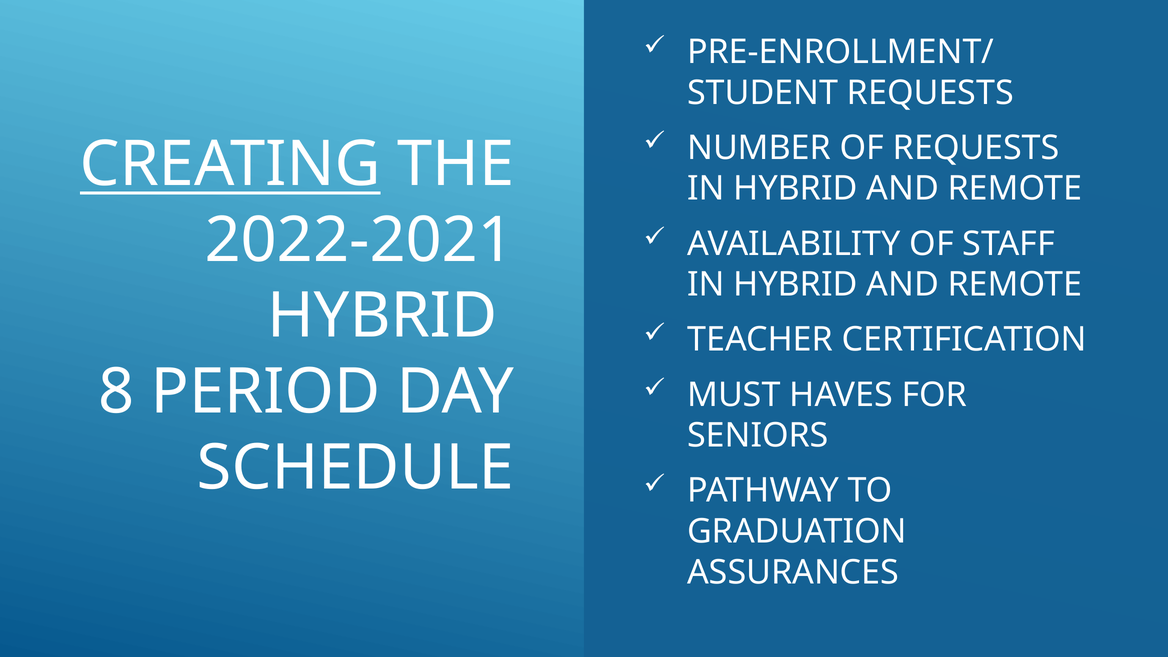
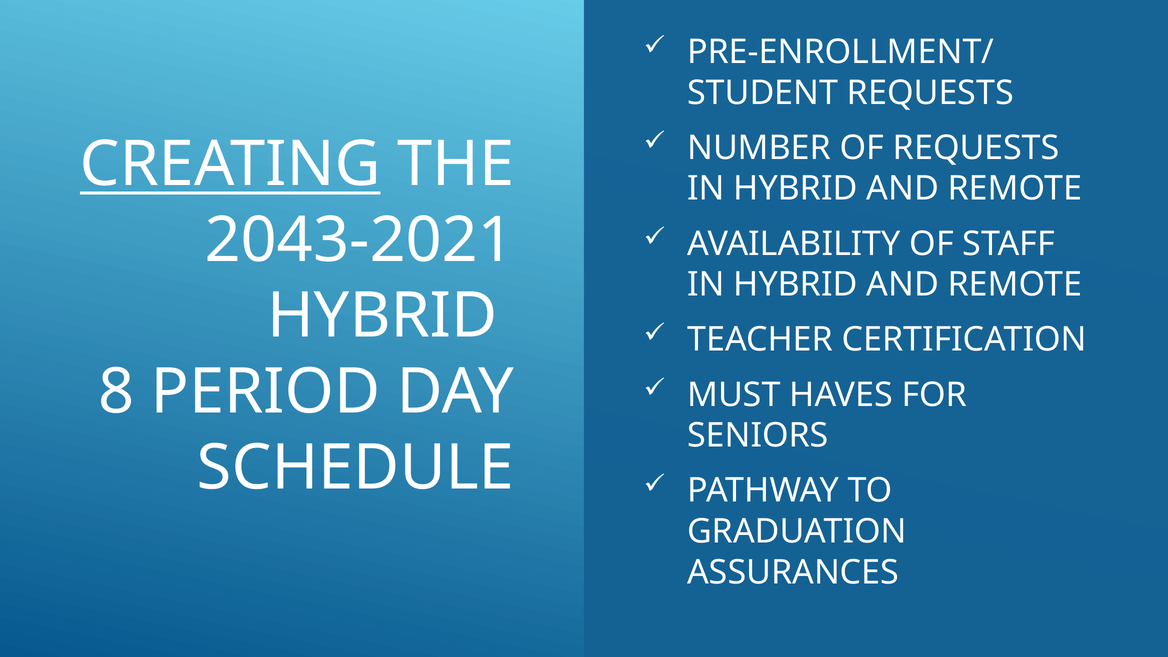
2022-2021: 2022-2021 -> 2043-2021 (359, 240)
